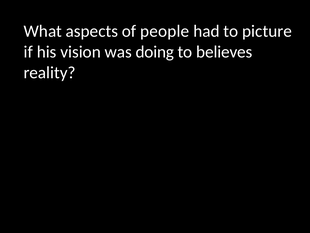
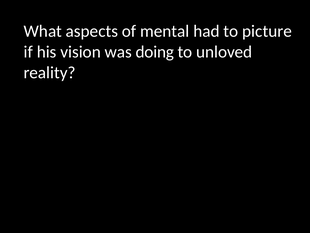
people: people -> mental (165, 31)
believes: believes -> unloved (224, 52)
